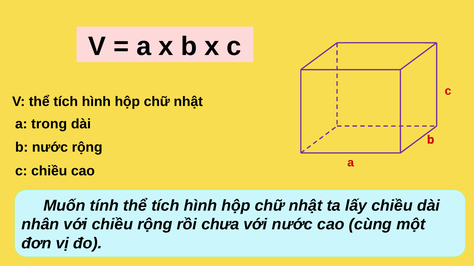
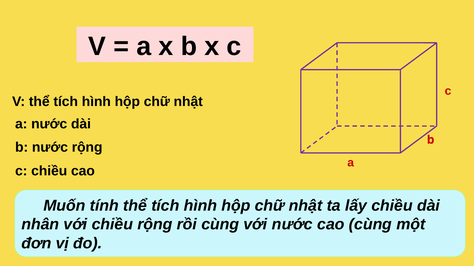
a trong: trong -> nước (49, 124)
rồi chưa: chưa -> cùng (220, 225)
